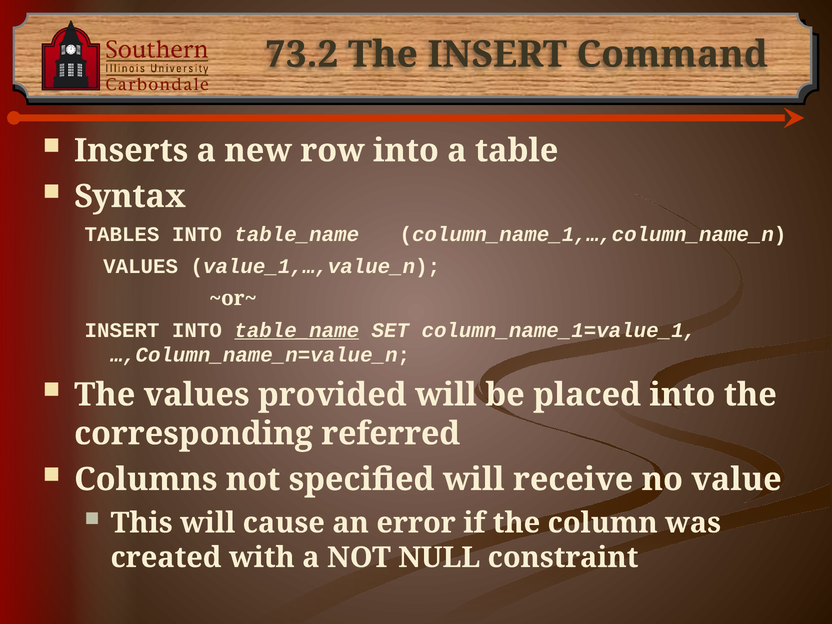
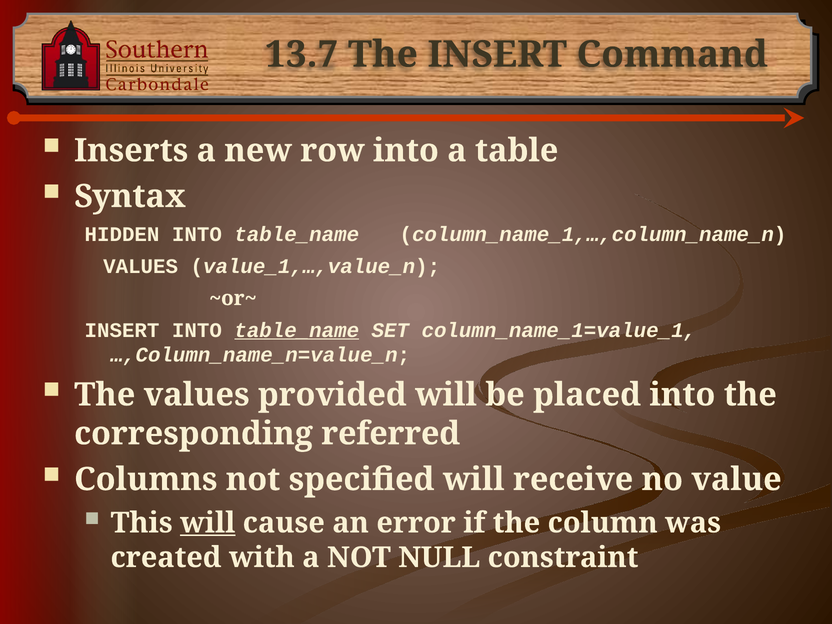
73.2: 73.2 -> 13.7 (302, 55)
TABLES: TABLES -> HIDDEN (122, 234)
will underline: none -> present (208, 523)
